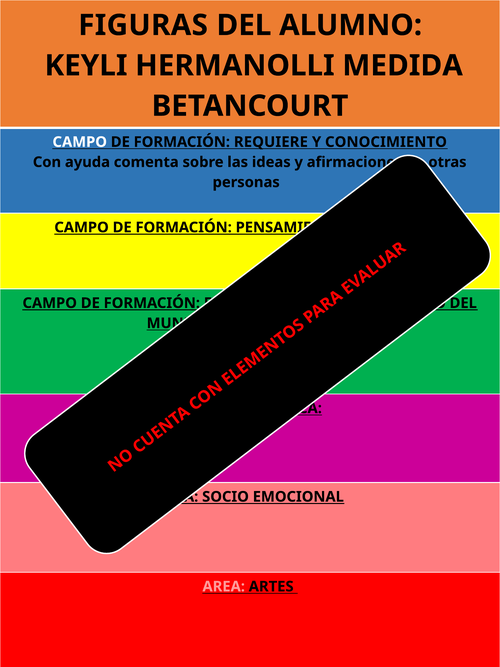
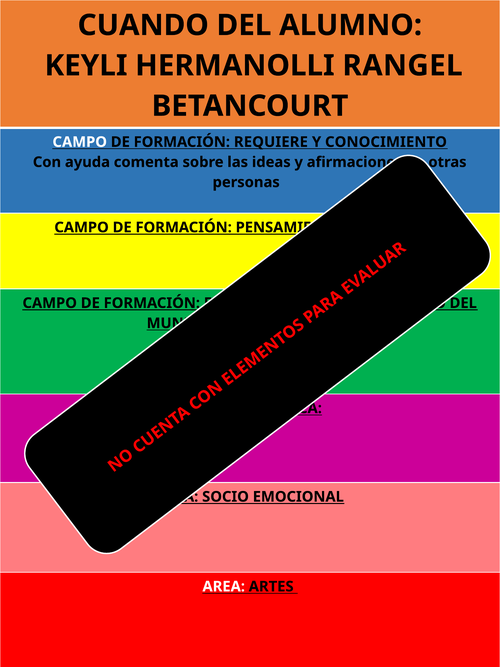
FIGURAS: FIGURAS -> CUANDO (143, 25)
MEDIDA: MEDIDA -> RANGEL (402, 66)
AREA colour: pink -> white (224, 586)
